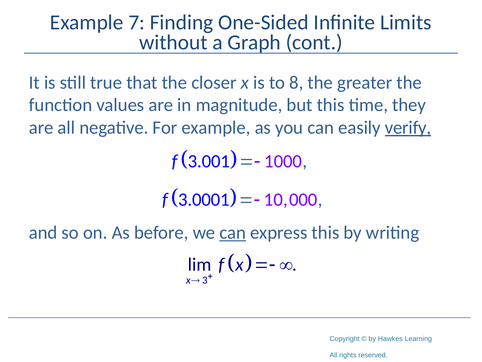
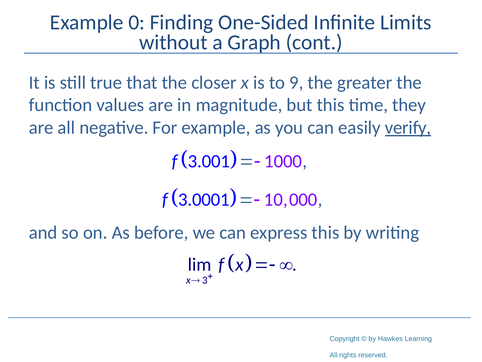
7: 7 -> 0 (137, 22)
8: 8 -> 9 (296, 82)
can underline: present -> none (233, 232)
